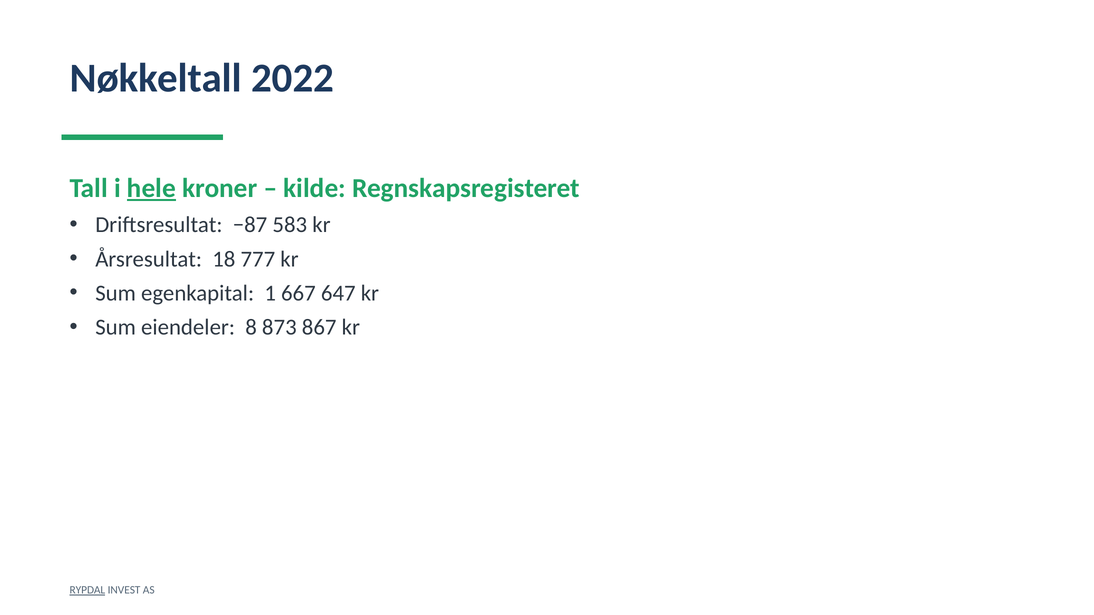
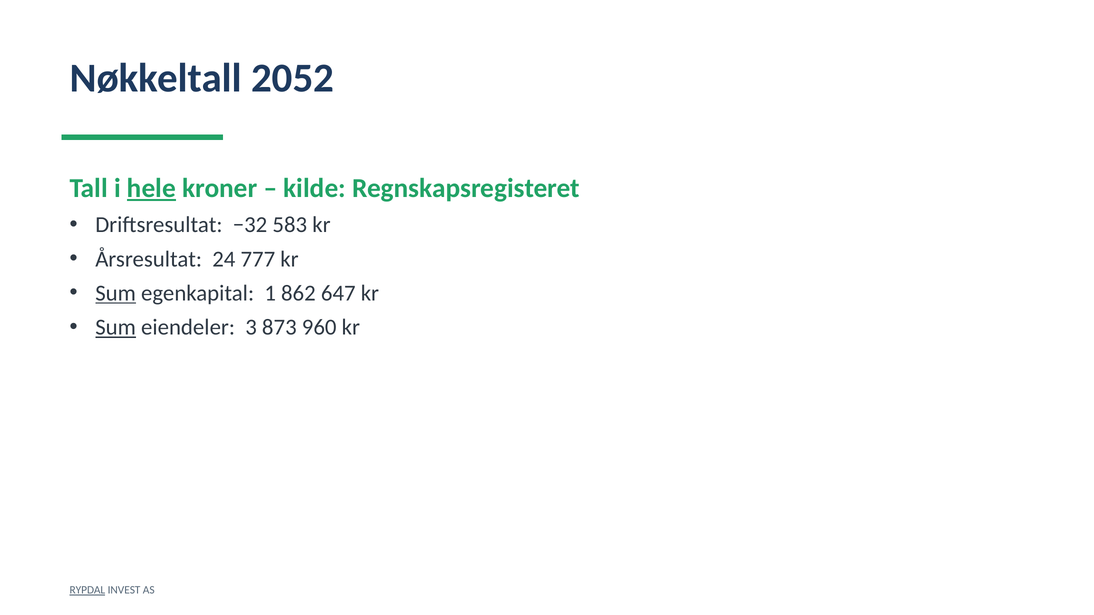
2022: 2022 -> 2052 (293, 78)
−87: −87 -> −32 (250, 225)
18: 18 -> 24 (224, 259)
Sum underline: none -> present (116, 293)
667: 667 -> 862 (298, 293)
Sum underline: none -> present (116, 328)
8: 8 -> 3 (251, 328)
867: 867 -> 960 (319, 328)
